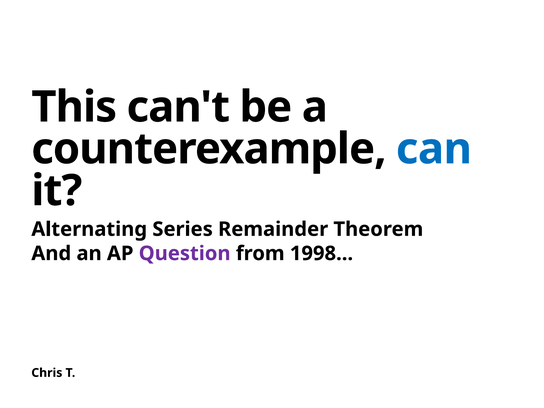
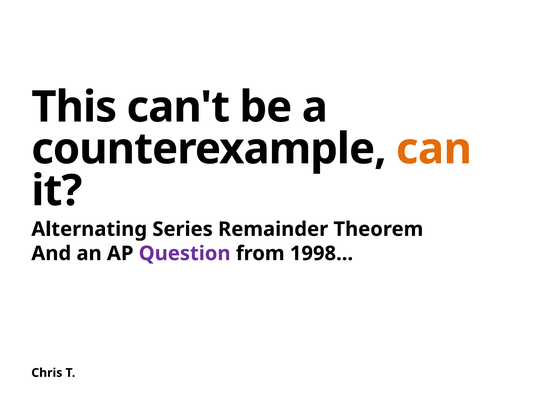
can colour: blue -> orange (434, 149)
